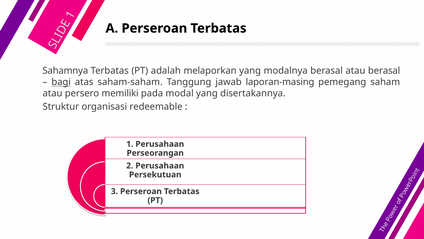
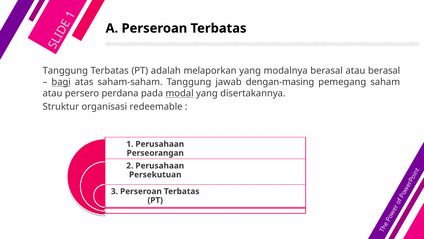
Sahamnya: Sahamnya -> Tanggung (65, 71)
laporan-masing: laporan-masing -> dengan-masing (280, 82)
memiliki: memiliki -> perdana (120, 93)
modal underline: none -> present (180, 93)
